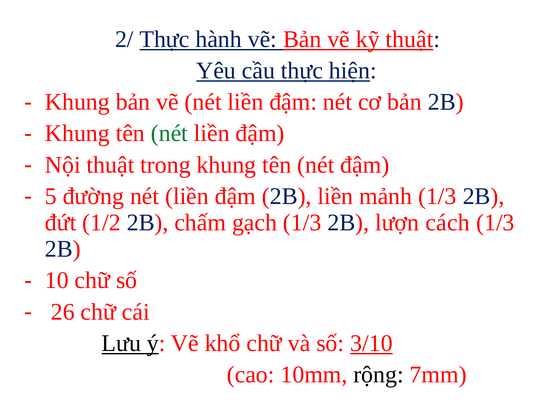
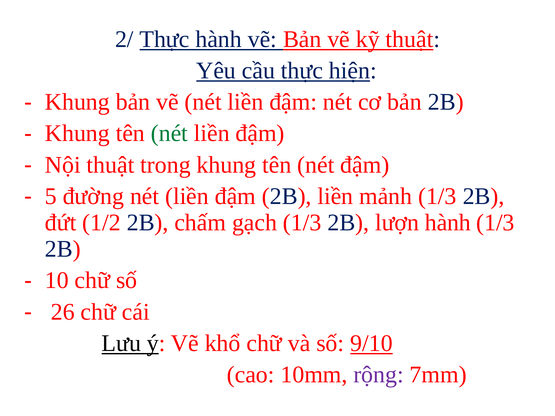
lượn cách: cách -> hành (448, 223)
3/10: 3/10 -> 9/10 (371, 343)
rộng colour: black -> purple (379, 375)
